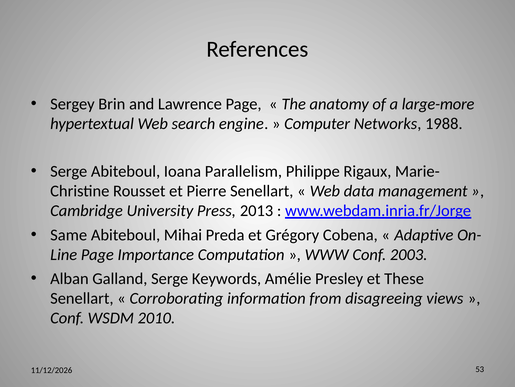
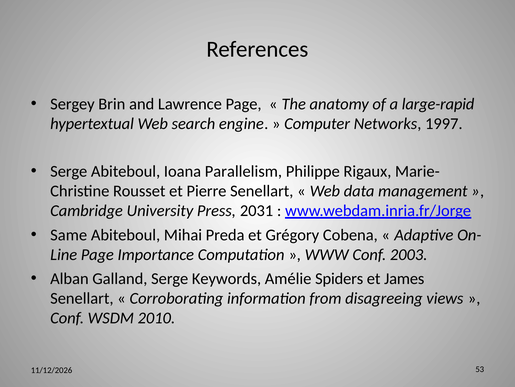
large-more: large-more -> large-rapid (438, 104)
1988: 1988 -> 1997 (444, 123)
2013: 2013 -> 2031 (257, 210)
Presley: Presley -> Spiders (339, 278)
These: These -> James (404, 278)
